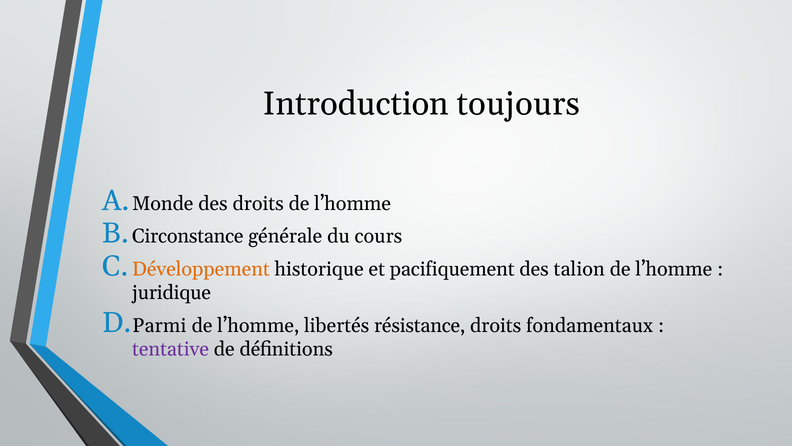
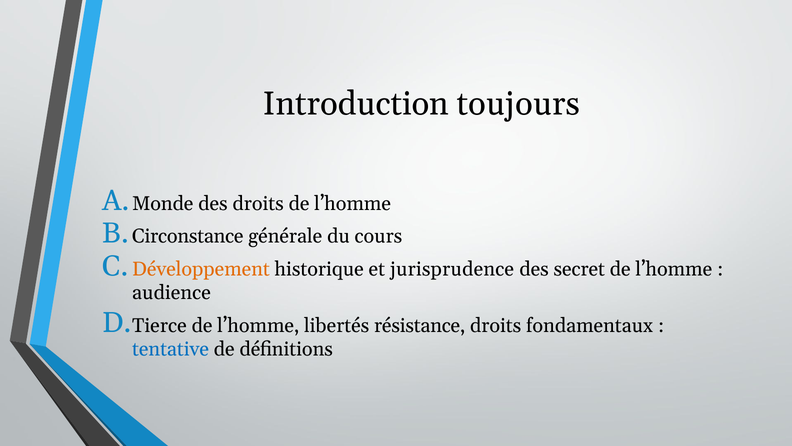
pacifiquement: pacifiquement -> jurisprudence (452, 269)
talion: talion -> secret (579, 269)
juridique: juridique -> audience (171, 292)
Parmi: Parmi -> Tierce (159, 325)
tentative colour: purple -> blue (171, 349)
